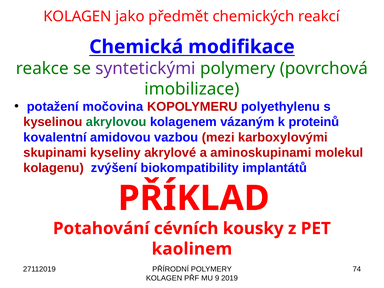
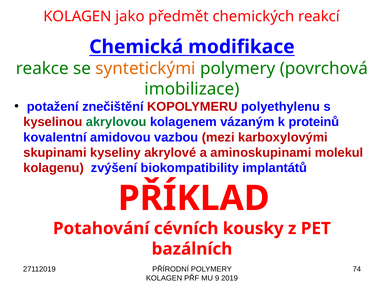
syntetickými colour: purple -> orange (146, 68)
močovina: močovina -> znečištění (113, 107)
kaolinem: kaolinem -> bazálních (192, 249)
